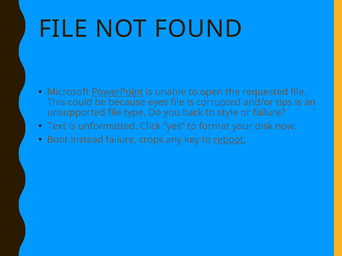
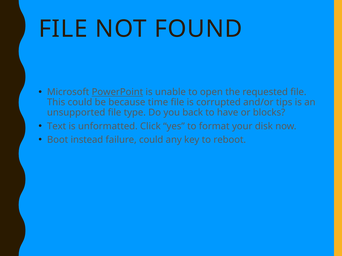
eyes: eyes -> time (158, 103)
style: style -> have (228, 113)
or failure: failure -> blocks (269, 113)
failure crops: crops -> could (151, 140)
reboot underline: present -> none (230, 140)
